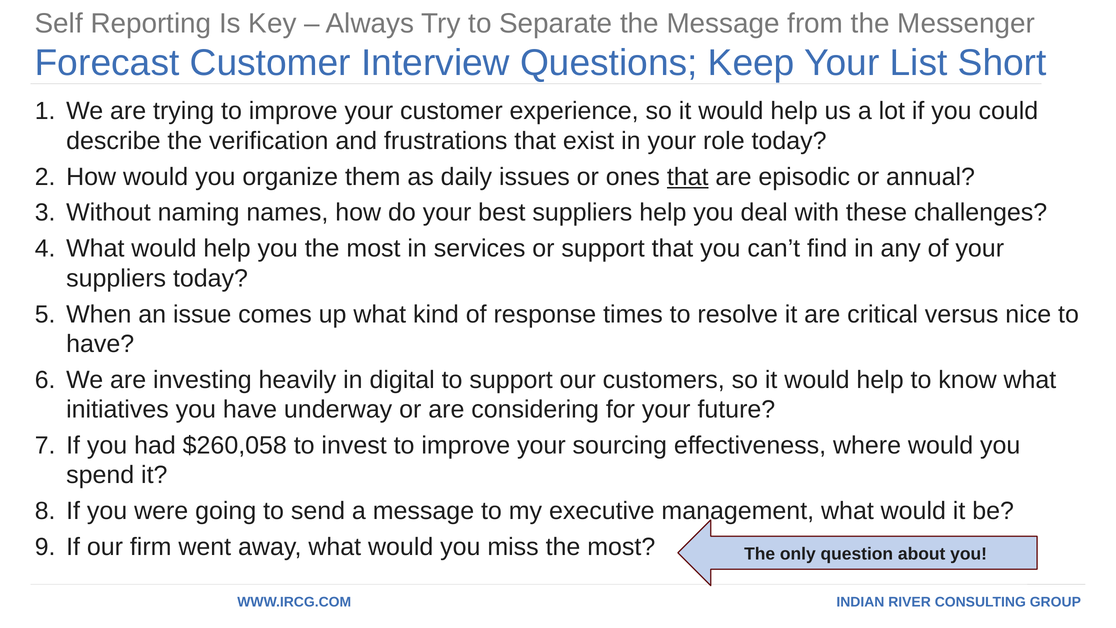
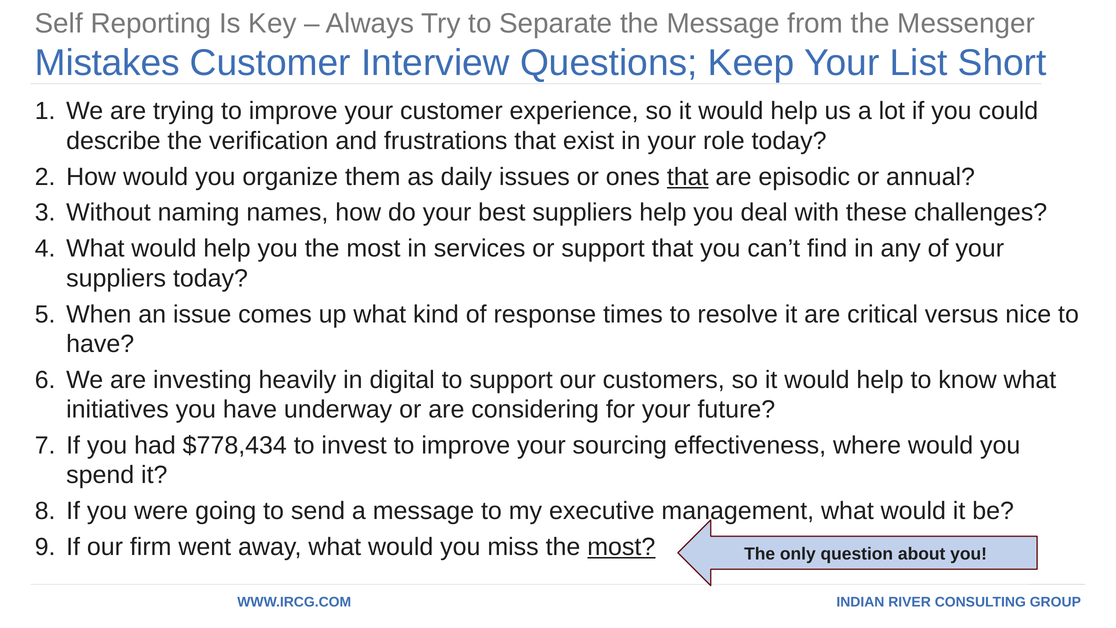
Forecast: Forecast -> Mistakes (107, 63)
$260,058: $260,058 -> $778,434 (235, 445)
most underline: none -> present (621, 547)
